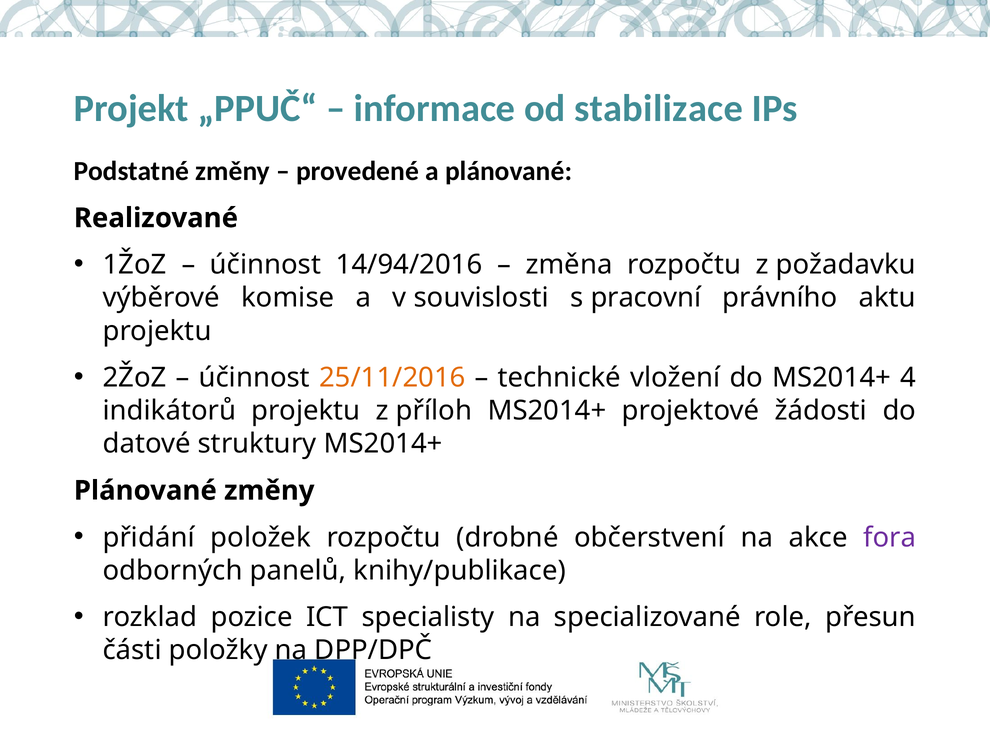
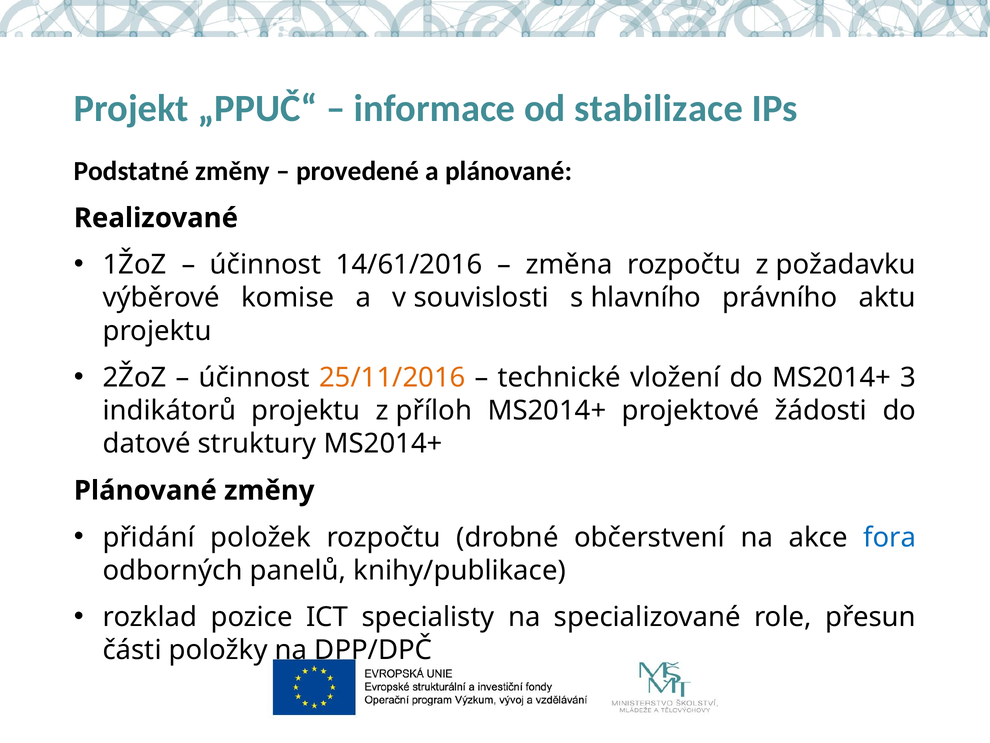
14/94/2016: 14/94/2016 -> 14/61/2016 (409, 265)
pracovní: pracovní -> hlavního (646, 298)
4: 4 -> 3 (908, 377)
fora colour: purple -> blue (890, 537)
